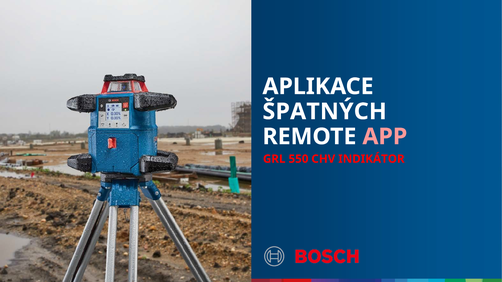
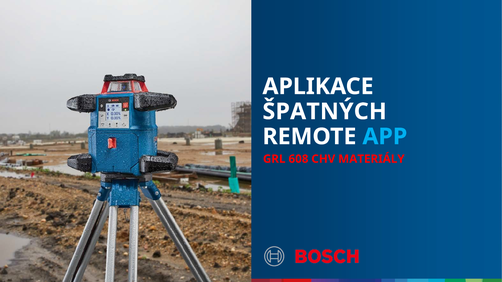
APP colour: pink -> light blue (385, 137)
550: 550 -> 608 (298, 159)
INDIKÁTOR: INDIKÁTOR -> MATERIÁLY (371, 159)
